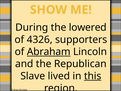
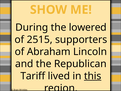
4326: 4326 -> 2515 (40, 39)
Abraham underline: present -> none (49, 52)
Slave: Slave -> Tariff (33, 76)
